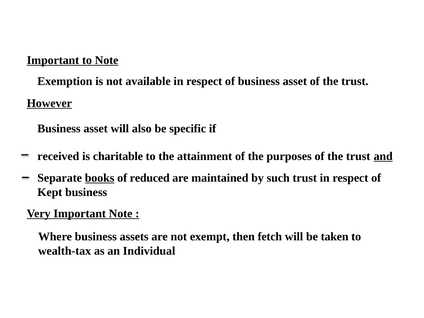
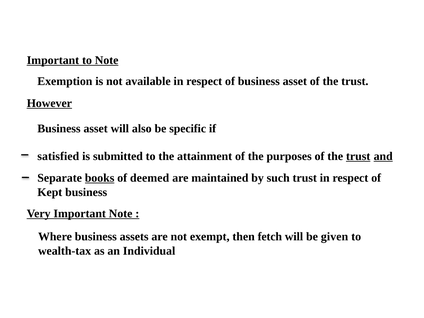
received: received -> satisfied (58, 156)
charitable: charitable -> submitted (118, 156)
trust underline: none -> present (358, 156)
reduced: reduced -> deemed (150, 178)
taken: taken -> given (335, 237)
